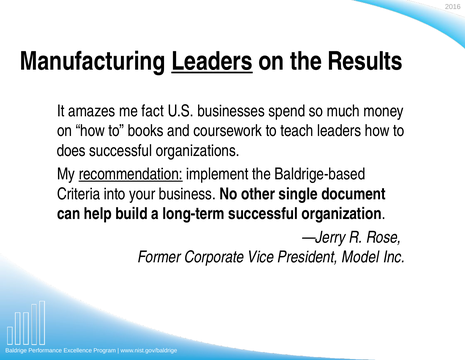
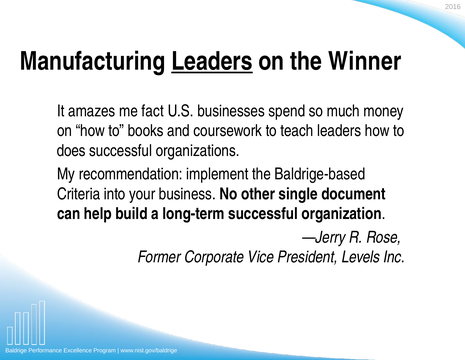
Results: Results -> Winner (365, 61)
recommendation underline: present -> none (131, 174)
Model: Model -> Levels (361, 257)
